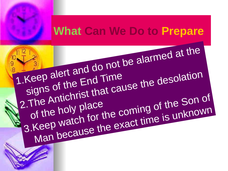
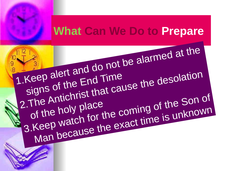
Prepare colour: yellow -> white (183, 31)
